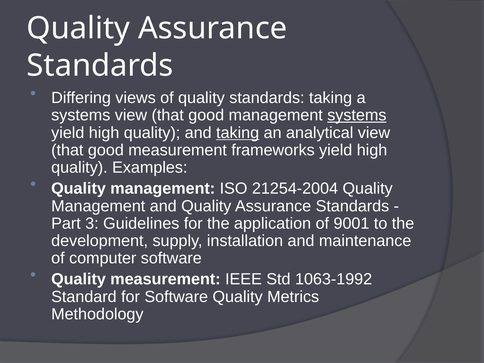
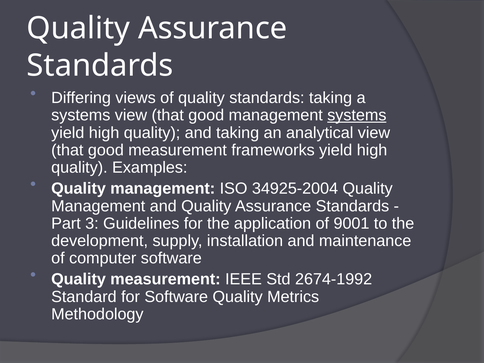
taking underline: present -> none (238, 133)
21254-2004: 21254-2004 -> 34925-2004 (295, 189)
1063-1992: 1063-1992 -> 2674-1992 (334, 279)
